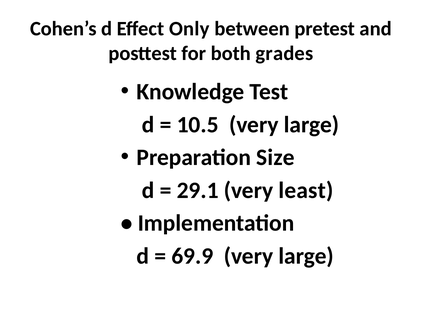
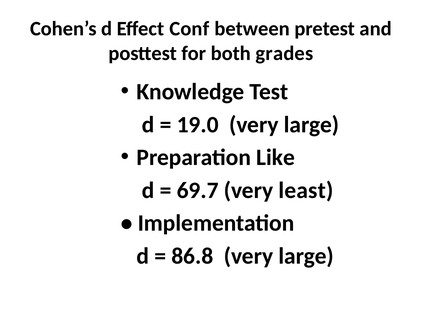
Only: Only -> Conf (189, 29)
10.5: 10.5 -> 19.0 (198, 124)
Size: Size -> Like (276, 157)
29.1: 29.1 -> 69.7 (198, 190)
69.9: 69.9 -> 86.8 (192, 256)
